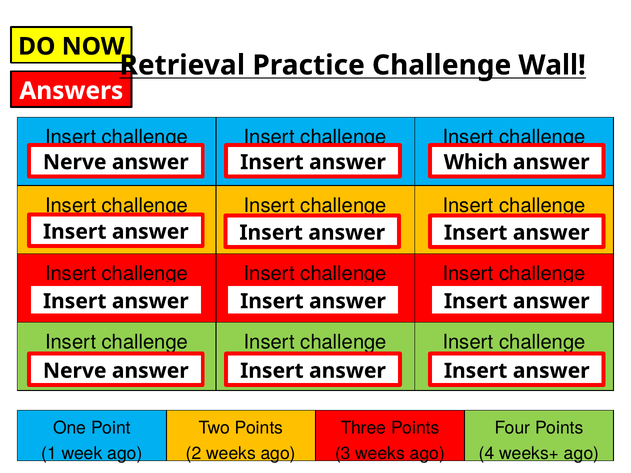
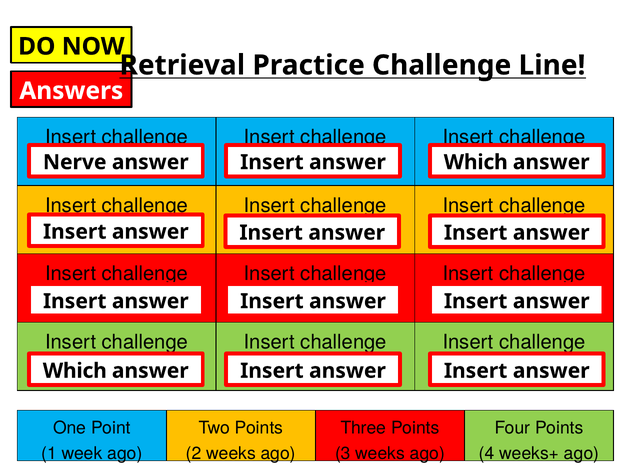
Wall: Wall -> Line (552, 65)
Nerve: Nerve -> Which (75, 371)
